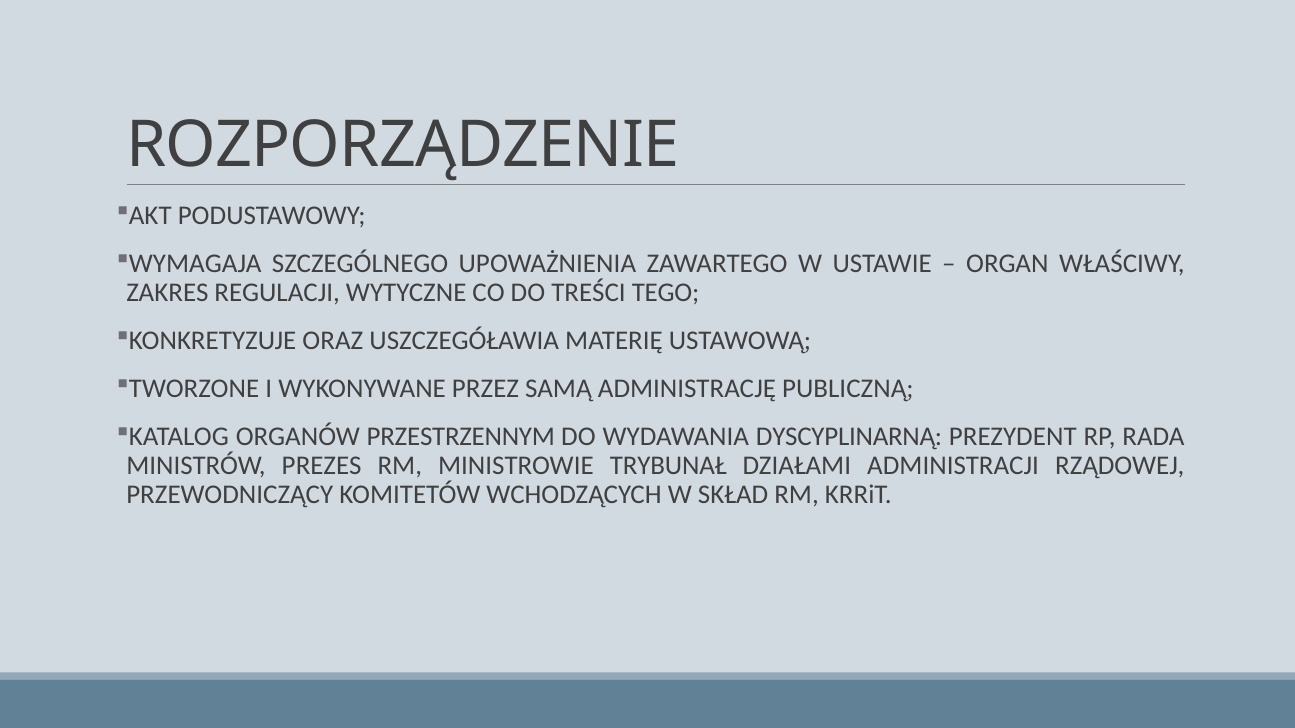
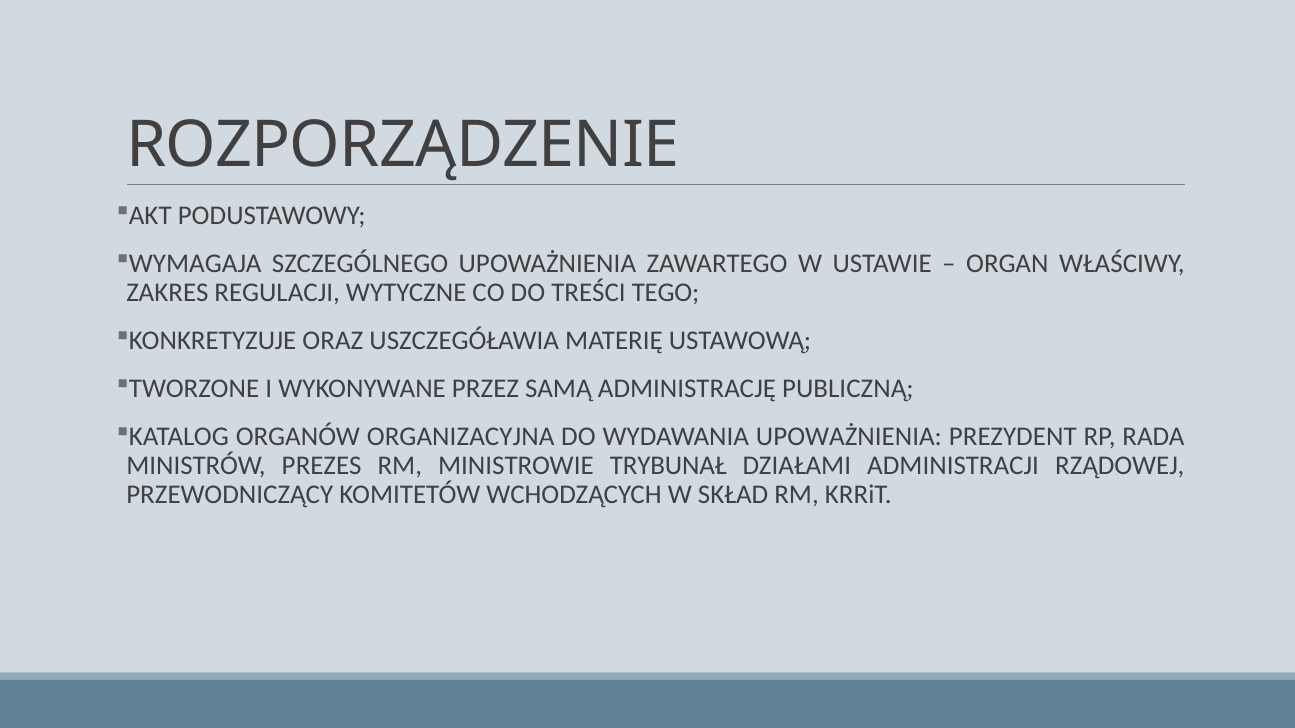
PRZESTRZENNYM: PRZESTRZENNYM -> ORGANIZACYJNA (461, 437)
WYDAWANIA DYSCYPLINARNĄ: DYSCYPLINARNĄ -> UPOWAŻNIENIA (849, 437)
